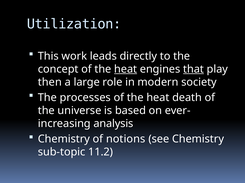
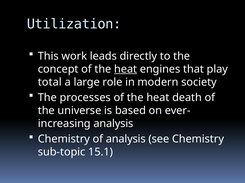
that underline: present -> none (194, 69)
then: then -> total (50, 82)
of notions: notions -> analysis (126, 140)
11.2: 11.2 -> 15.1 (101, 153)
